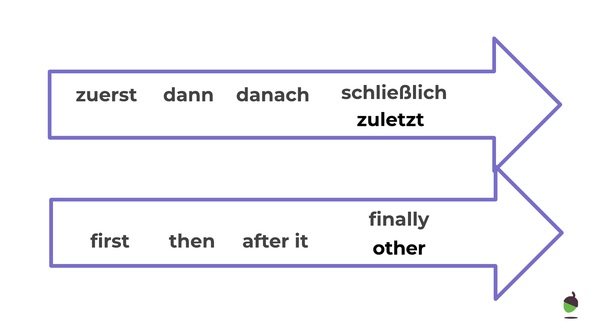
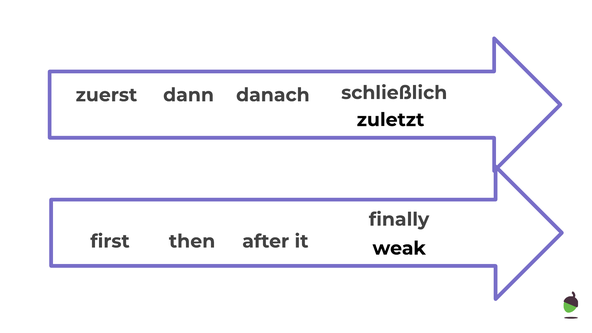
other: other -> weak (399, 248)
